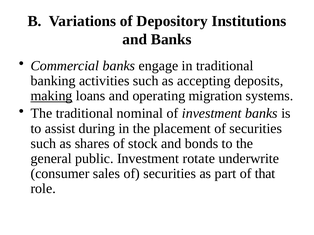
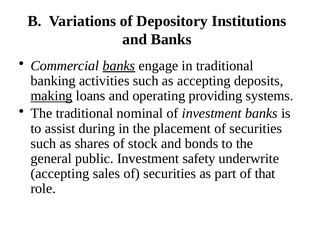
banks underline: none -> present (119, 66)
migration: migration -> providing (216, 96)
rotate: rotate -> safety (199, 159)
consumer: consumer -> accepting (60, 174)
